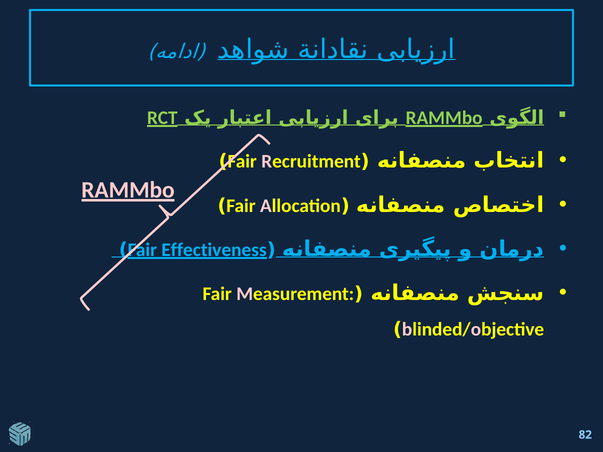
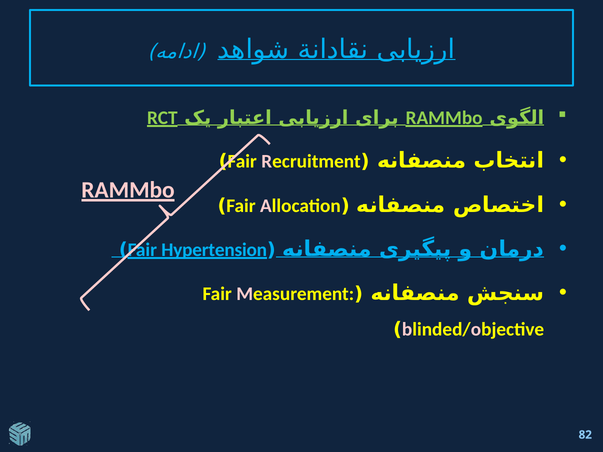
Effectiveness: Effectiveness -> Hypertension (214, 250)
